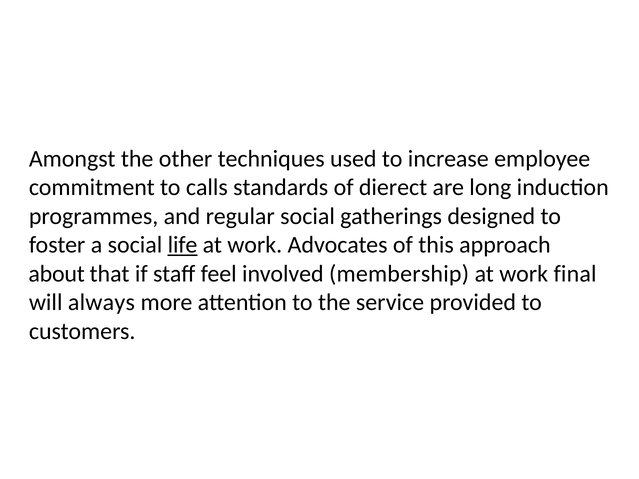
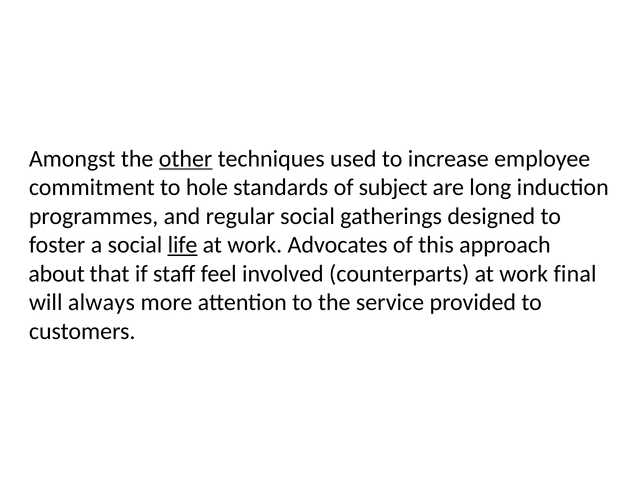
other underline: none -> present (186, 159)
calls: calls -> hole (207, 188)
dierect: dierect -> subject (393, 188)
membership: membership -> counterparts (399, 274)
